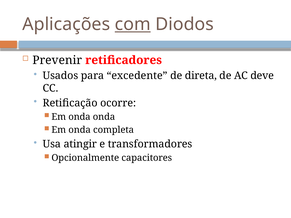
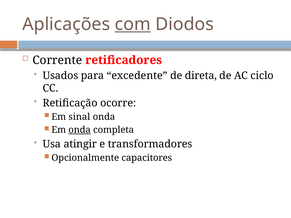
Prevenir: Prevenir -> Corrente (57, 60)
deve: deve -> ciclo (262, 76)
onda: onda -> sinal (79, 117)
onda underline: none -> present (80, 130)
